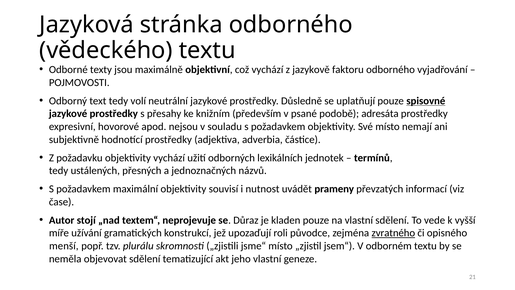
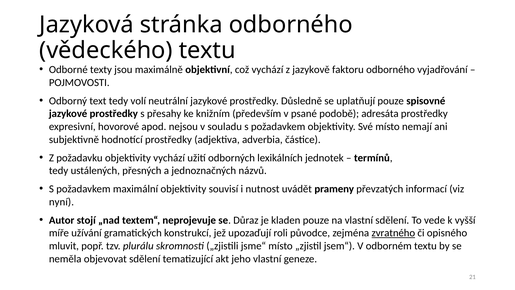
spisovné underline: present -> none (426, 101)
čase: čase -> nyní (61, 202)
menší: menší -> mluvit (64, 246)
